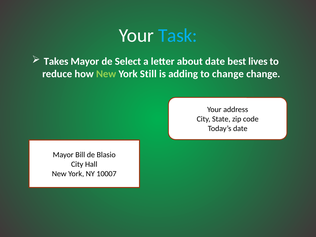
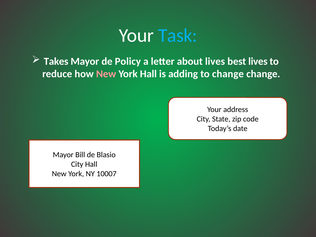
Select: Select -> Policy (128, 61)
about date: date -> lives (215, 61)
New colour: light green -> pink (106, 74)
York Still: Still -> Hall (148, 74)
